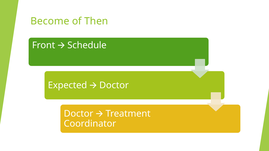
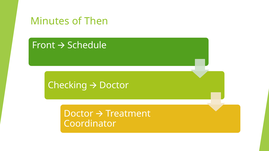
Become: Become -> Minutes (50, 21)
Expected: Expected -> Checking (67, 85)
